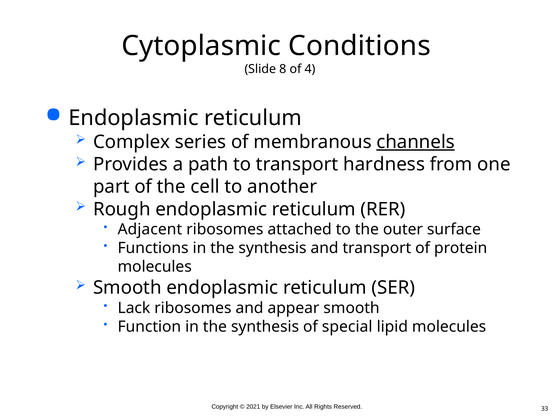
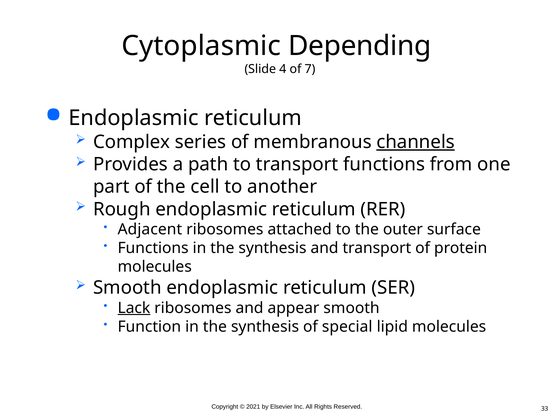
Conditions: Conditions -> Depending (360, 46)
8: 8 -> 4 (283, 69)
4: 4 -> 7 (310, 69)
transport hardness: hardness -> functions (384, 164)
Lack underline: none -> present (134, 308)
